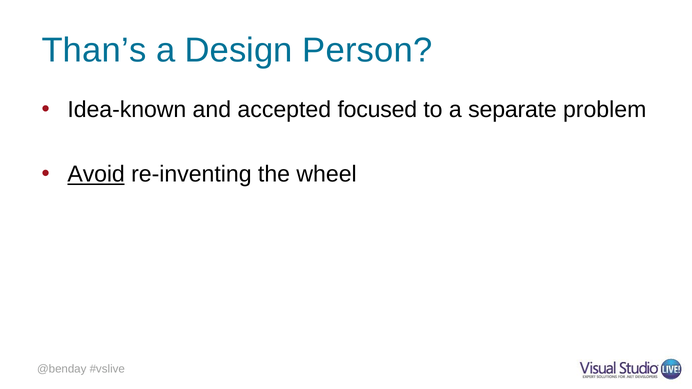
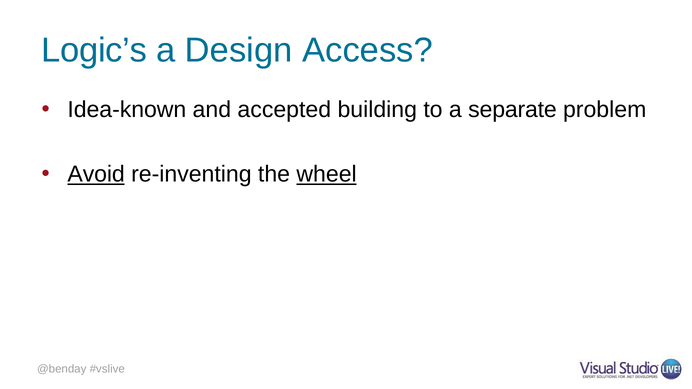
Than’s: Than’s -> Logic’s (94, 50)
Person: Person -> Access (368, 50)
focused: focused -> building (377, 110)
wheel underline: none -> present (327, 174)
